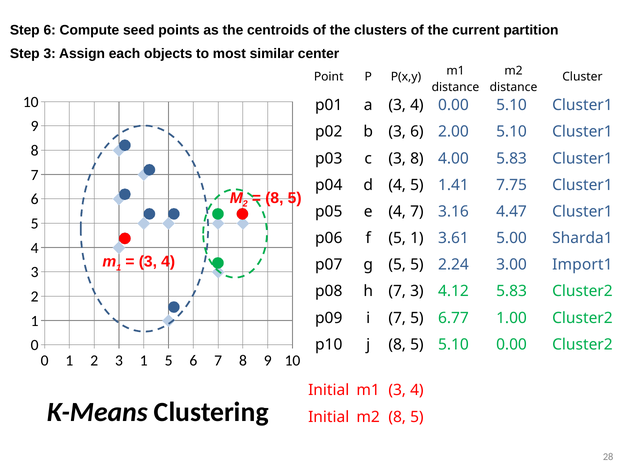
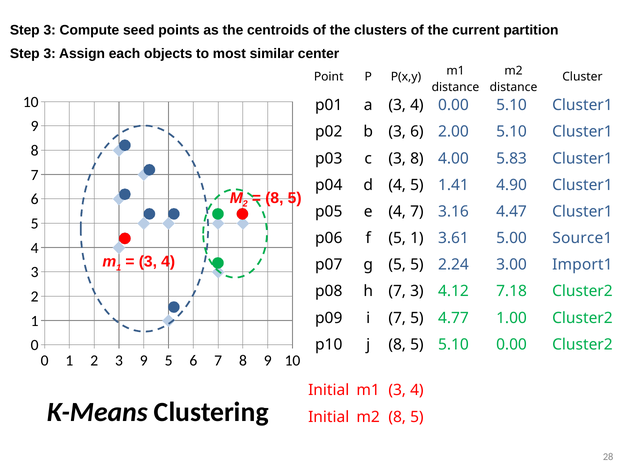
6: 6 -> 3 (50, 30)
7.75: 7.75 -> 4.90 (512, 185)
Sharda1: Sharda1 -> Source1 (582, 238)
4.12 5.83: 5.83 -> 7.18 (512, 291)
6.77: 6.77 -> 4.77 (453, 318)
3 1: 1 -> 9 (144, 360)
